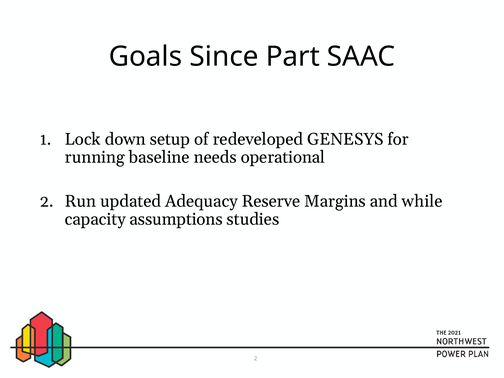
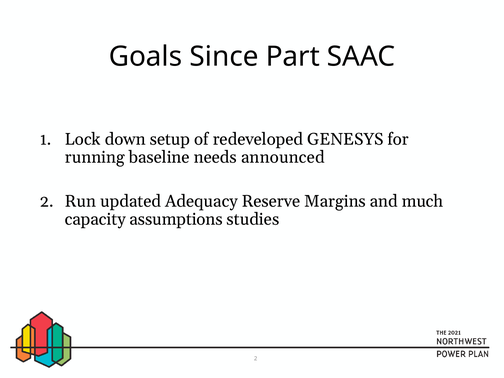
operational: operational -> announced (283, 157)
while: while -> much (422, 201)
